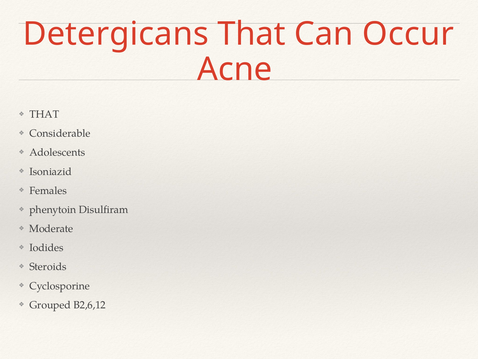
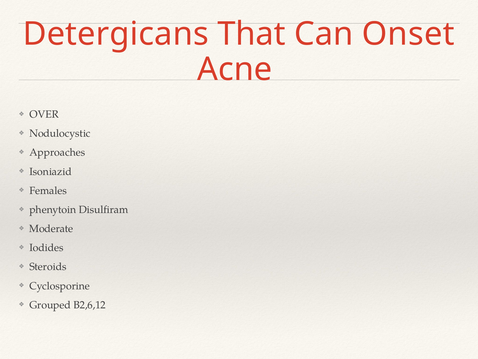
Occur: Occur -> Onset (408, 34)
THAT: THAT -> OVER (44, 114)
Considerable: Considerable -> Nodulocystic (60, 133)
Adolescents: Adolescents -> Approaches (57, 152)
